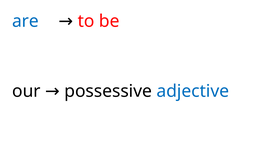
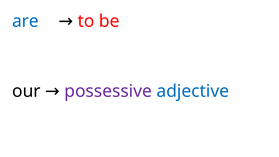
possessive colour: black -> purple (108, 91)
